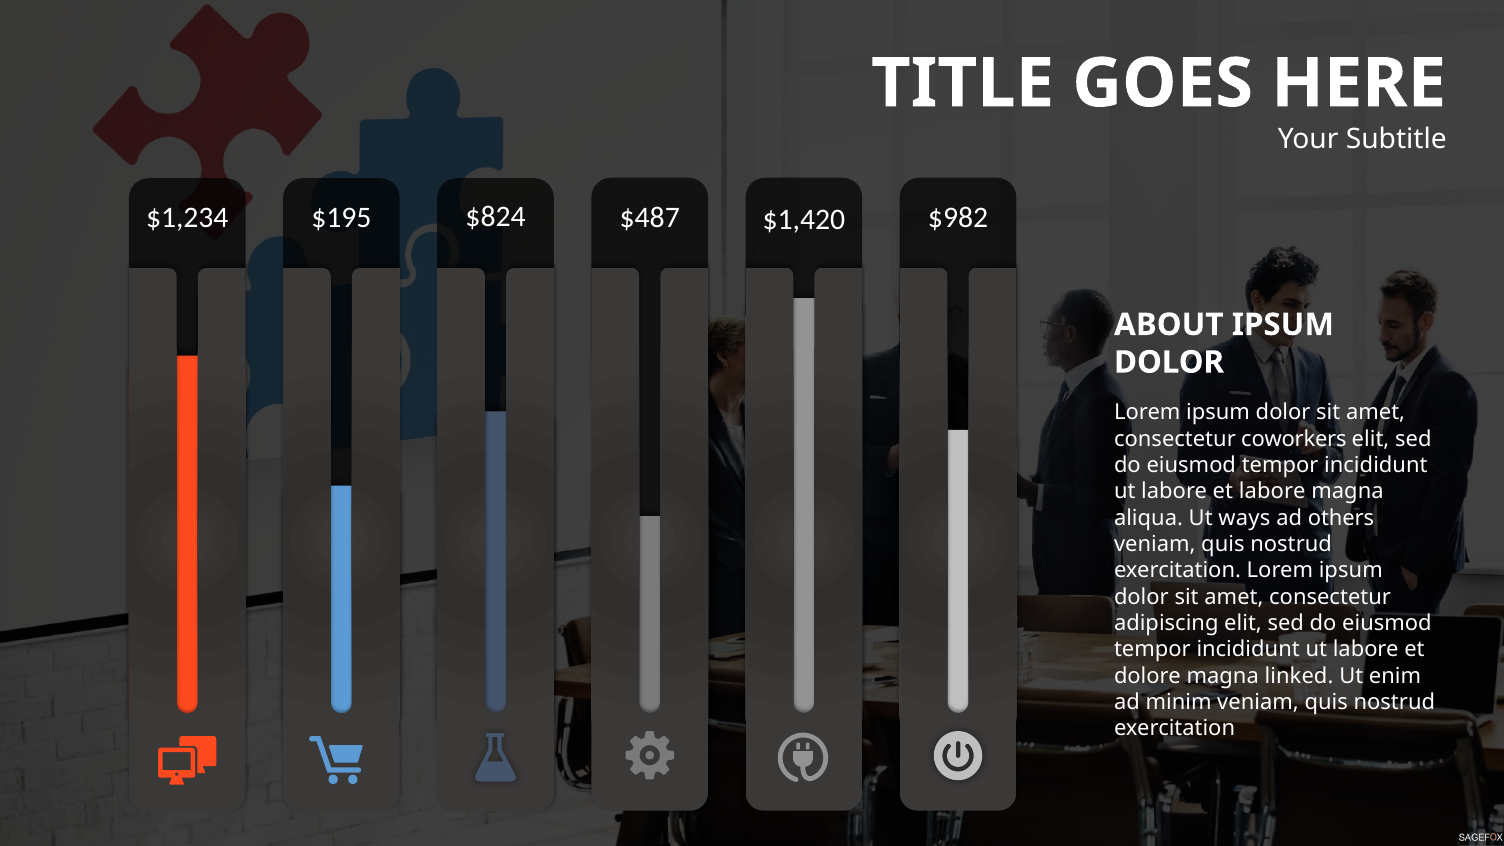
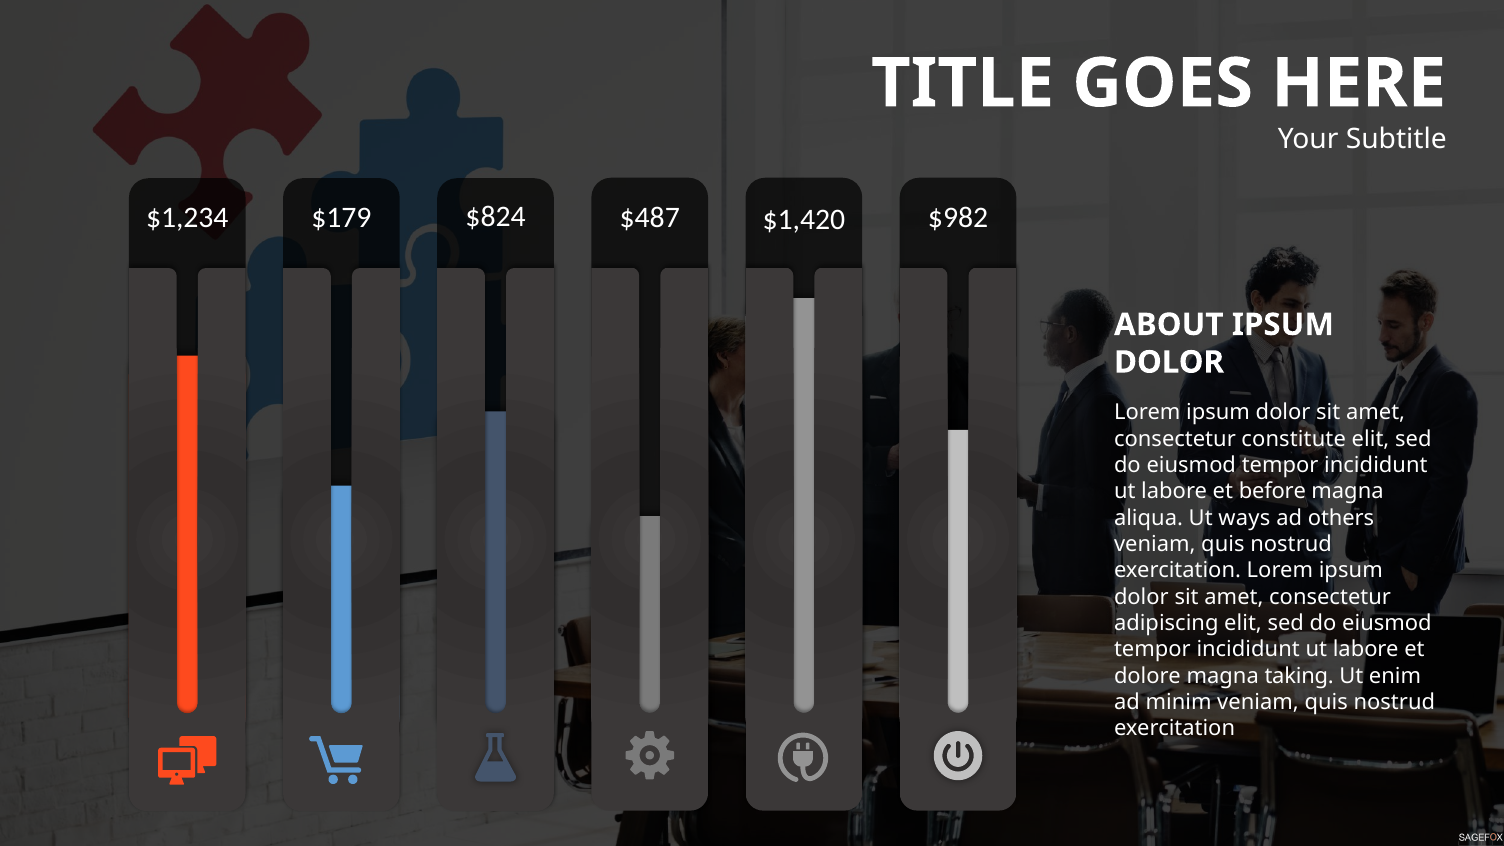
$195: $195 -> $179 (341, 218)
coworkers: coworkers -> constitute (1294, 439)
et labore: labore -> before (1272, 491)
linked: linked -> taking (1299, 676)
